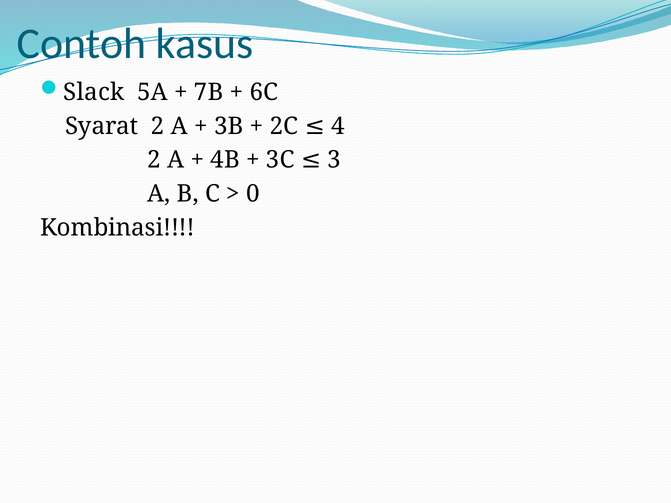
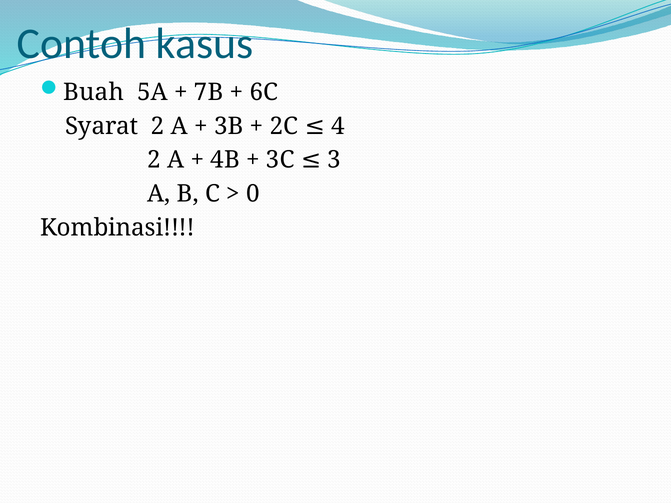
Slack: Slack -> Buah (94, 92)
